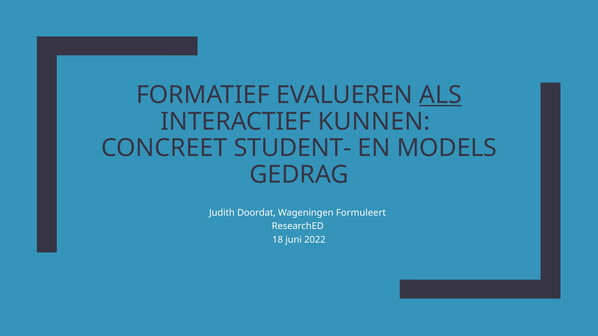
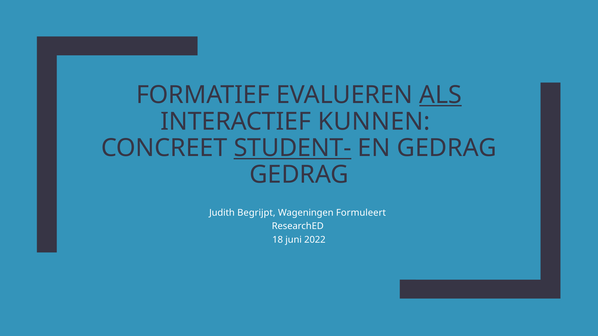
STUDENT- underline: none -> present (293, 148)
EN MODELS: MODELS -> GEDRAG (447, 148)
Doordat: Doordat -> Begrijpt (256, 213)
